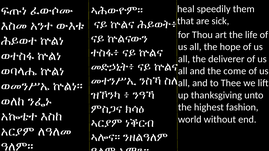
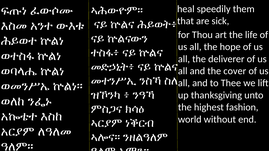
come: come -> cover (235, 71)
